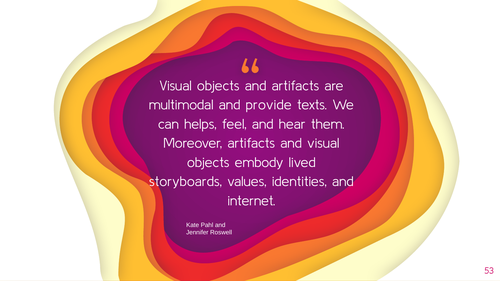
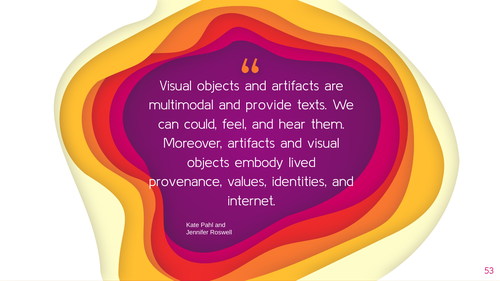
helps: helps -> could (200, 124)
storyboards: storyboards -> provenance (186, 182)
